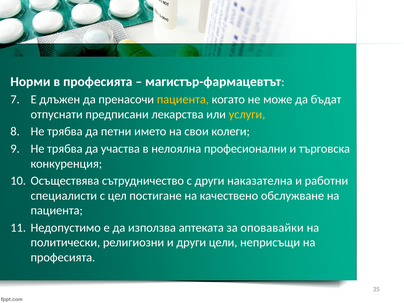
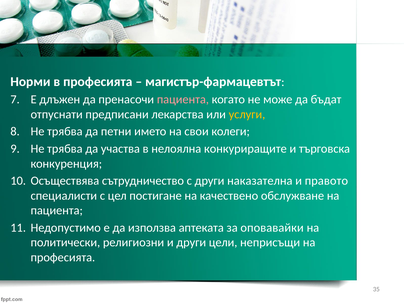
пациента colour: yellow -> pink (183, 99)
професионални: професионални -> конкуриращите (245, 149)
работни: работни -> правото (326, 181)
